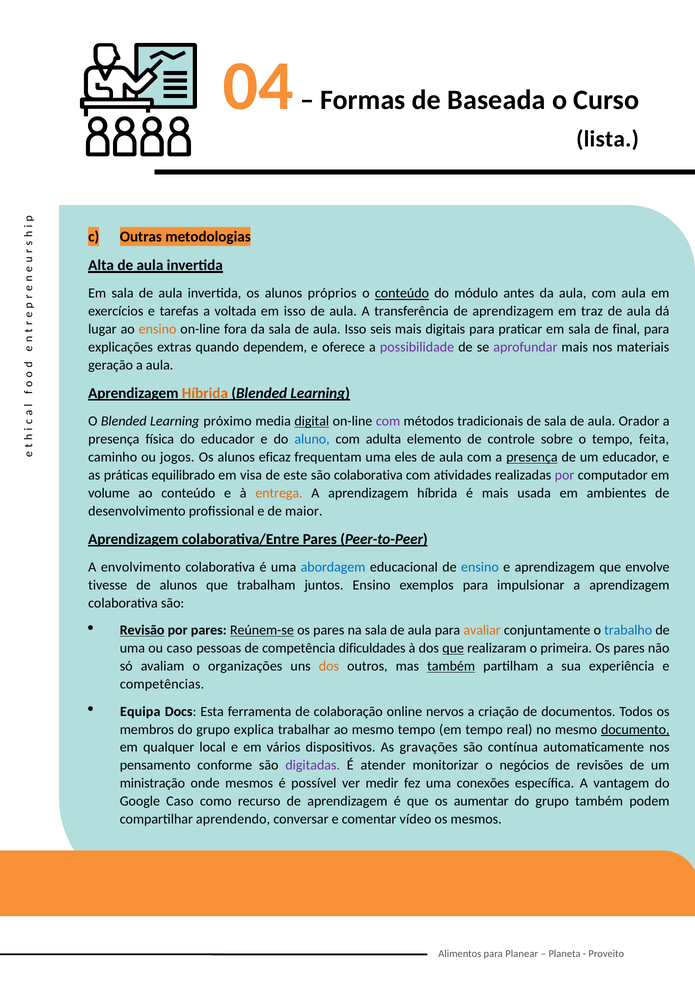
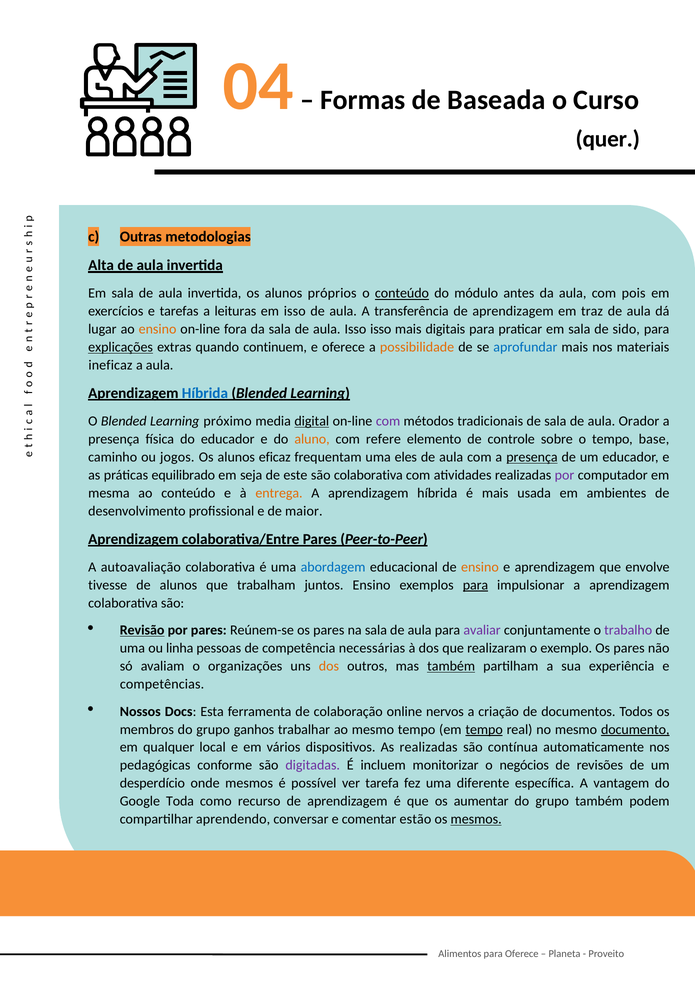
lista: lista -> quer (608, 139)
com aula: aula -> pois (634, 294)
voltada: voltada -> leituras (235, 312)
Isso seis: seis -> isso (381, 330)
final: final -> sido (626, 330)
explicações underline: none -> present (121, 348)
dependem: dependem -> continuem (275, 348)
possibilidade colour: purple -> orange (417, 348)
aprofundar colour: purple -> blue (525, 348)
geração: geração -> ineficaz (110, 366)
Híbrida colour: orange -> blue (205, 394)
aluno colour: blue -> orange (312, 440)
adulta: adulta -> refere (383, 440)
feita: feita -> base (654, 440)
visa: visa -> seja (251, 476)
volume: volume -> mesma (109, 494)
envolvimento: envolvimento -> autoavaliação (141, 568)
ensino colour: blue -> orange (480, 568)
para underline: none -> present (475, 586)
Reúnem-se underline: present -> none (262, 631)
avaliar colour: orange -> purple (482, 631)
trabalho colour: blue -> purple (628, 631)
ou caso: caso -> linha (180, 649)
dificuldades: dificuldades -> necessárias (372, 649)
que underline: present -> none (453, 649)
primeira: primeira -> exemplo (566, 649)
Equipa: Equipa -> Nossos (140, 712)
explica: explica -> ganhos (254, 730)
tempo underline: none -> present (484, 730)
As gravações: gravações -> realizadas (429, 748)
pensamento: pensamento -> pedagógicas (155, 766)
atender: atender -> incluem (383, 766)
ministração: ministração -> desperdício (152, 784)
medir: medir -> tarefa (382, 784)
conexões: conexões -> diferente (483, 784)
Google Caso: Caso -> Toda (180, 802)
vídeo: vídeo -> estão (415, 820)
mesmos underline: none -> present (476, 820)
para Planear: Planear -> Oferece (522, 955)
